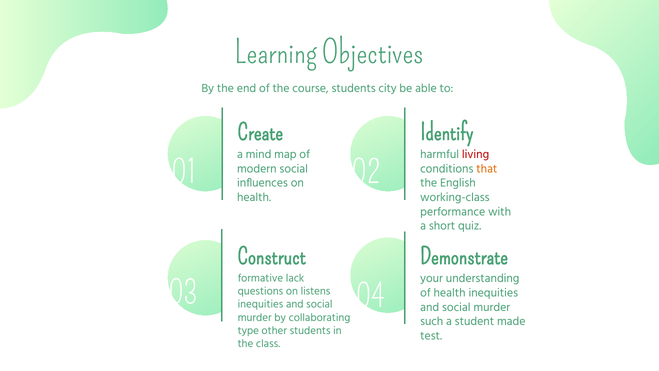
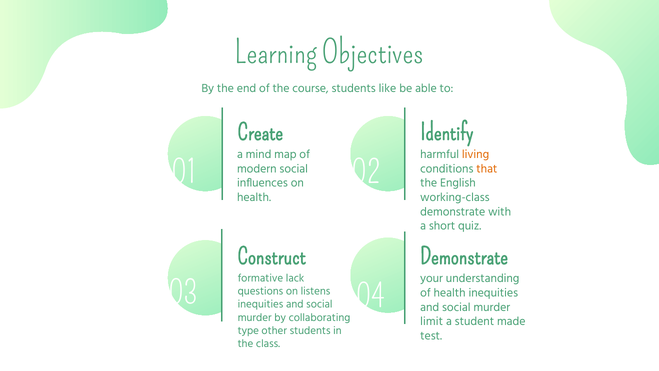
city: city -> like (387, 88)
living colour: red -> orange (476, 154)
performance: performance -> demonstrate (453, 211)
such: such -> limit (432, 321)
